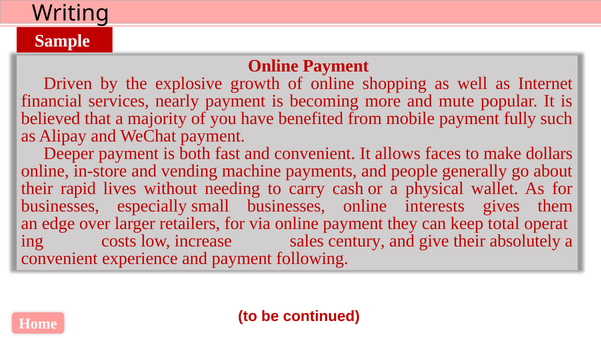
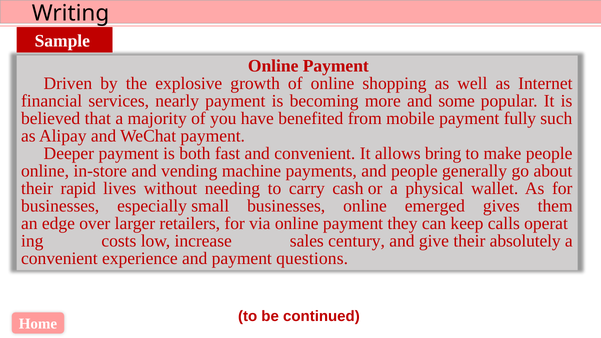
mute: mute -> some (457, 101)
faces: faces -> bring (443, 153)
make dollars: dollars -> people (549, 153)
interests: interests -> emerged (435, 206)
total: total -> calls (504, 224)
following: following -> questions (312, 259)
